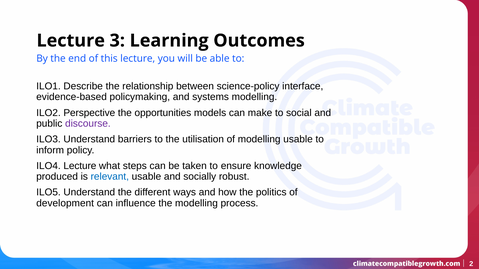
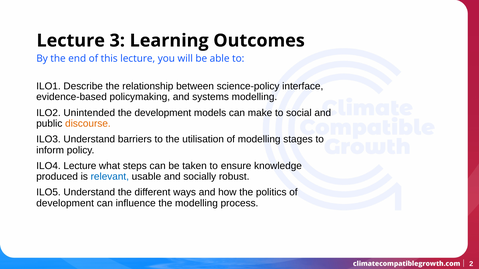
Perspective: Perspective -> Unintended (89, 113)
the opportunities: opportunities -> development (163, 113)
discourse colour: purple -> orange (88, 124)
modelling usable: usable -> stages (298, 140)
